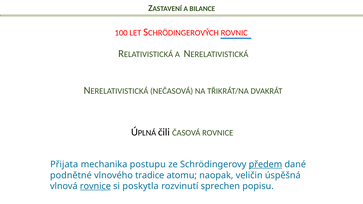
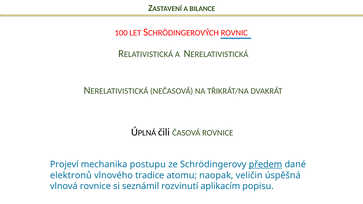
Přijata: Přijata -> Projeví (64, 165)
podnětné: podnětné -> elektronů (71, 175)
rovnice underline: present -> none (95, 186)
poskytla: poskytla -> seznámil (141, 186)
sprechen: sprechen -> aplikacím (220, 186)
